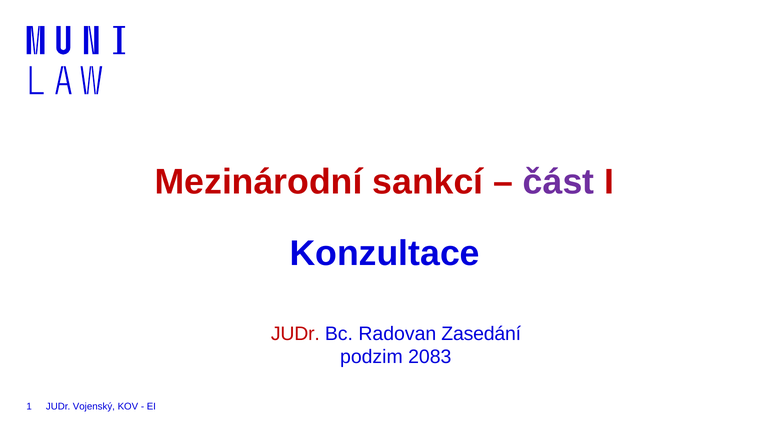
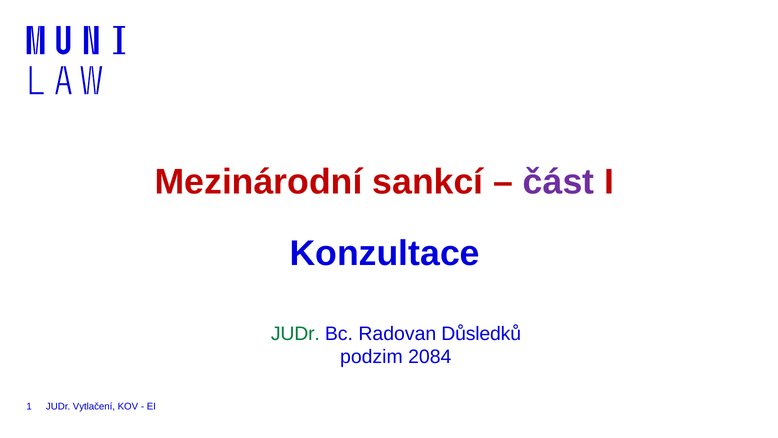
JUDr colour: red -> green (295, 333)
Zasedání: Zasedání -> Důsledků (481, 333)
2083: 2083 -> 2084 (430, 357)
Vojenský: Vojenský -> Vytlačení (94, 406)
